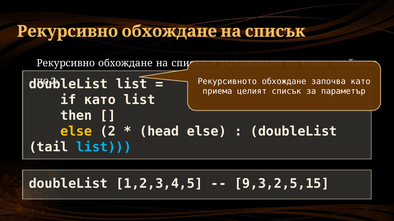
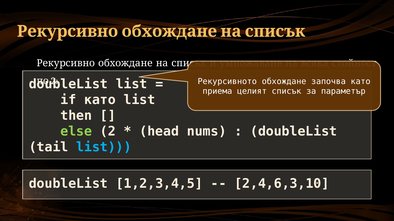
else colour: yellow -> light green (76, 132)
head else: else -> nums (207, 132)
9,3,2,5,15: 9,3,2,5,15 -> 2,4,6,3,10 (282, 184)
